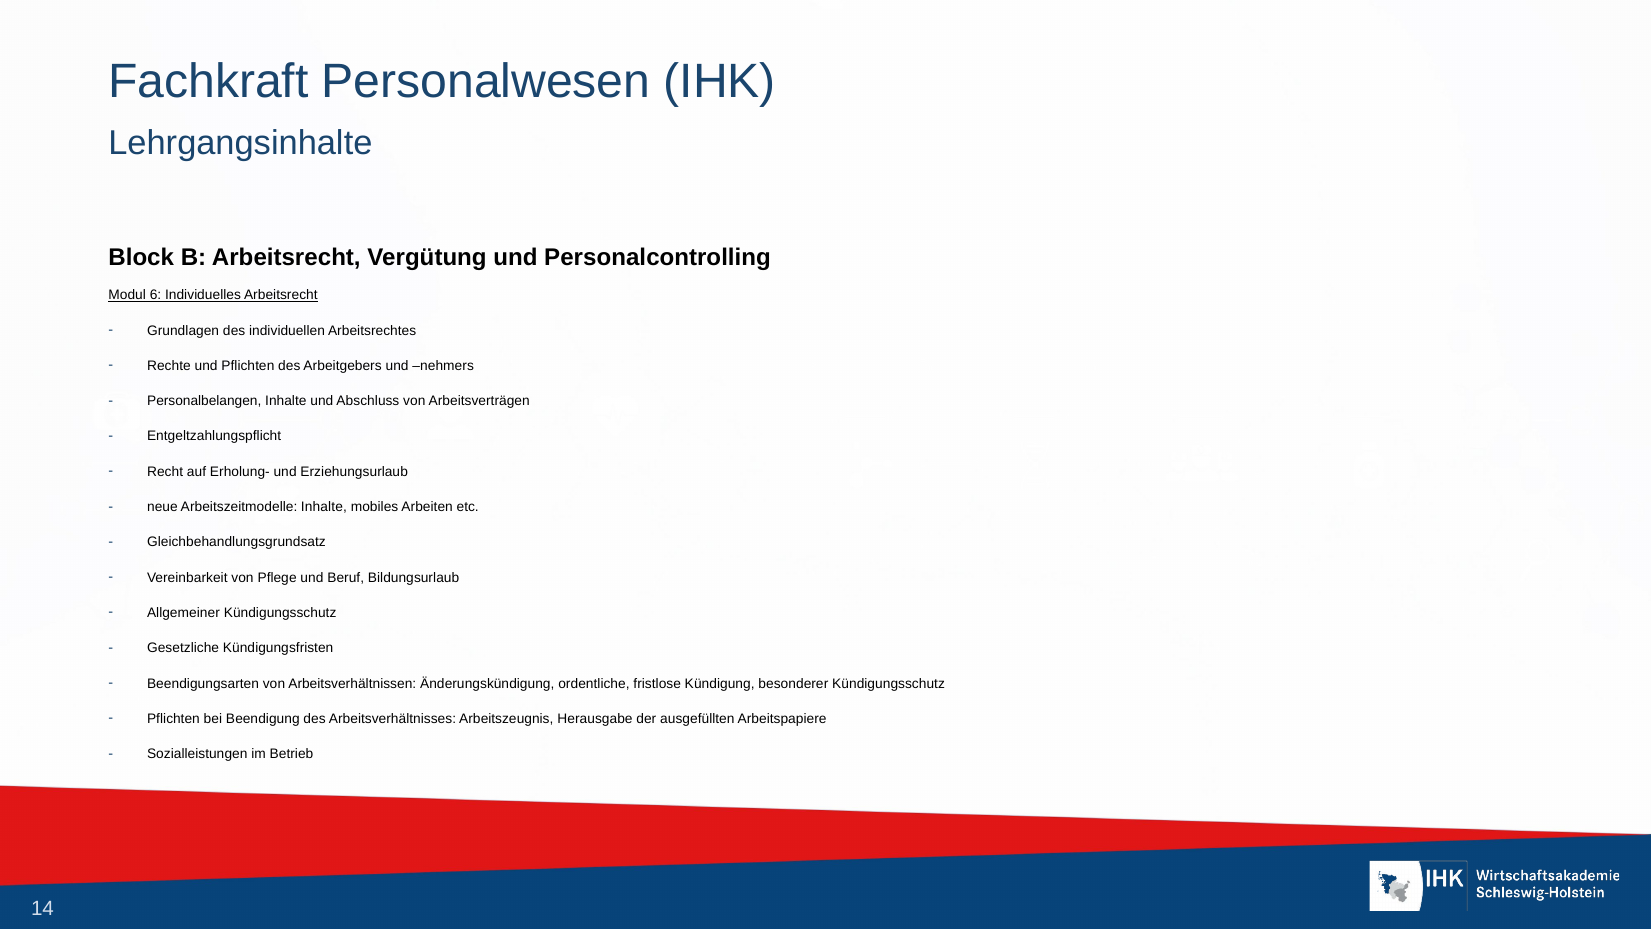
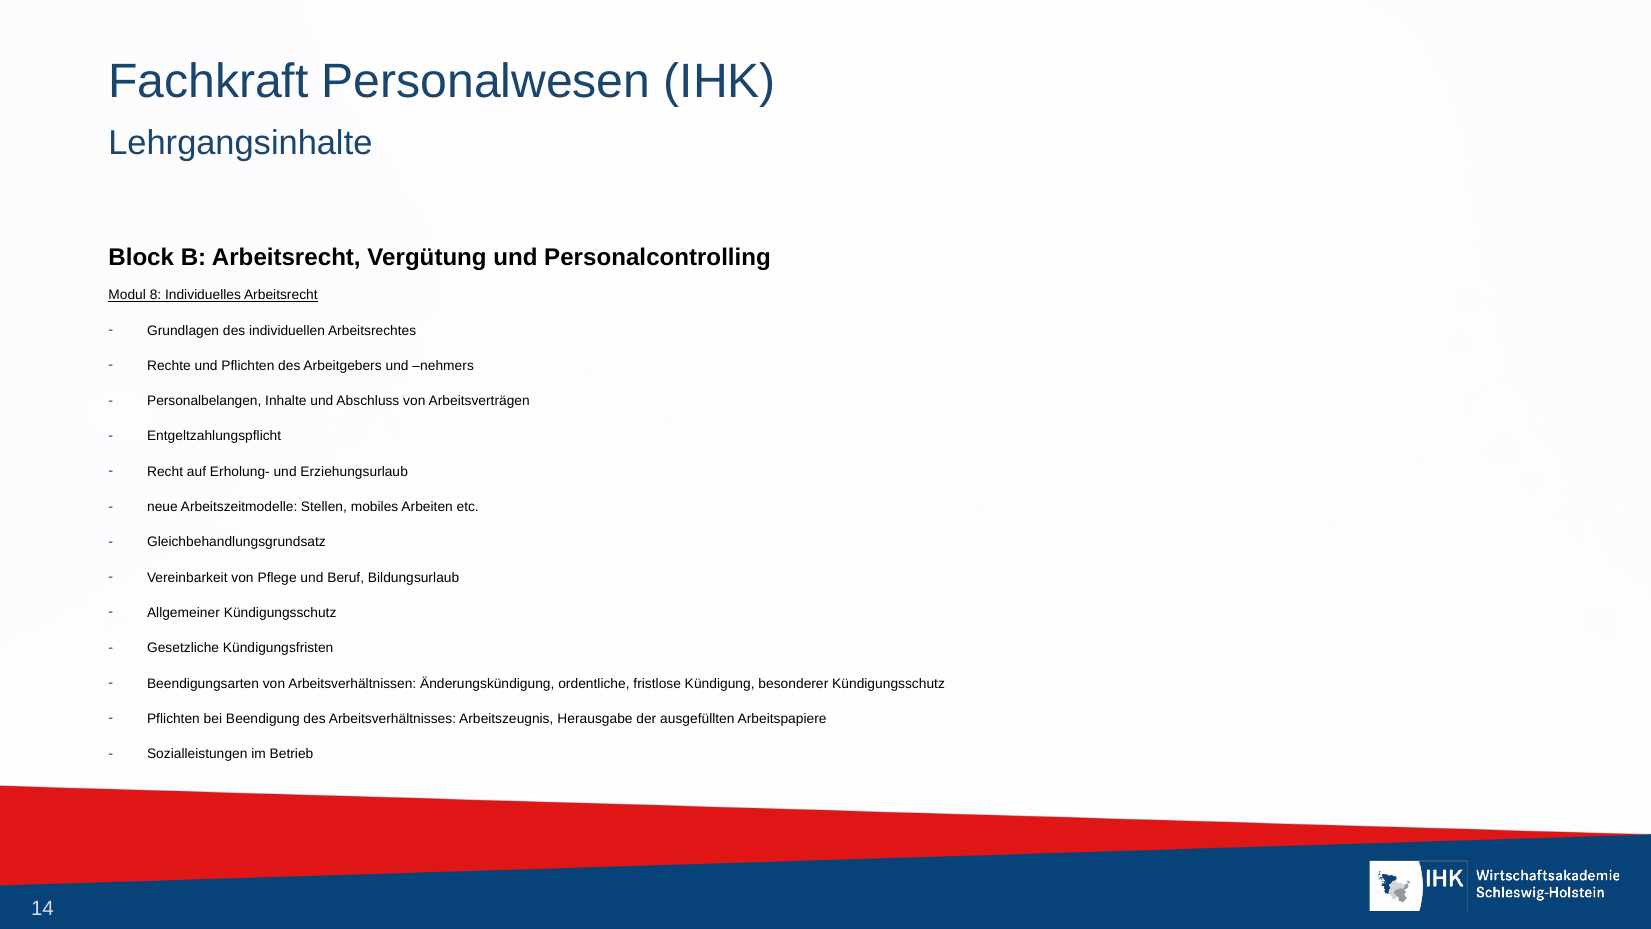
6: 6 -> 8 (156, 295)
Arbeitszeitmodelle Inhalte: Inhalte -> Stellen (324, 507)
